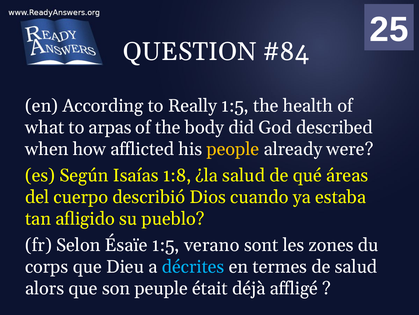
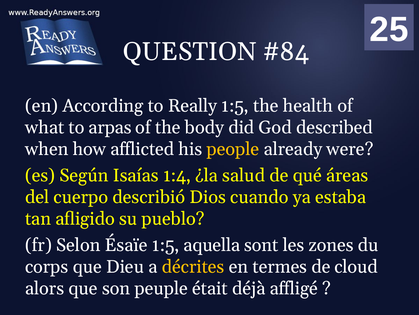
1:8: 1:8 -> 1:4 (177, 175)
verano: verano -> aquella (212, 245)
décrites colour: light blue -> yellow (193, 266)
de salud: salud -> cloud (356, 266)
